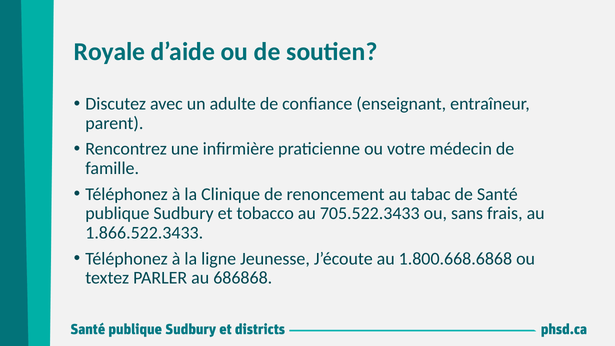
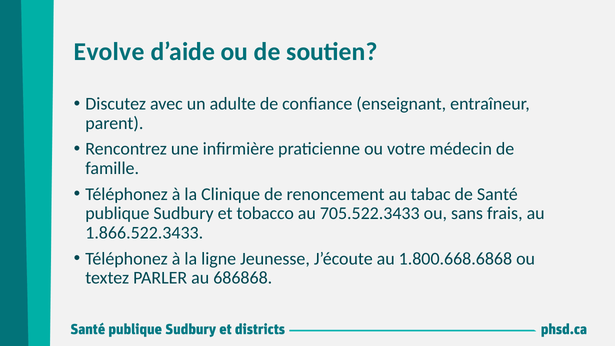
Royale: Royale -> Evolve (109, 52)
